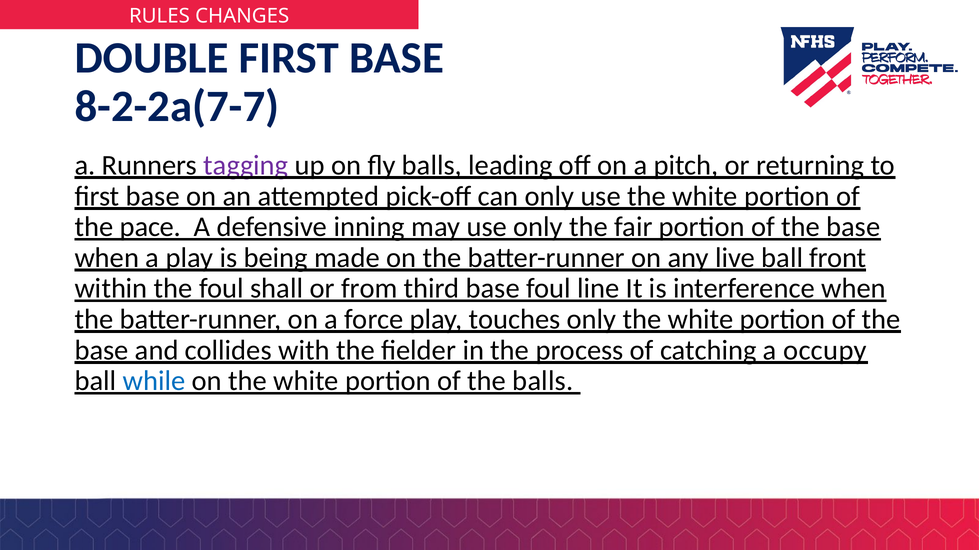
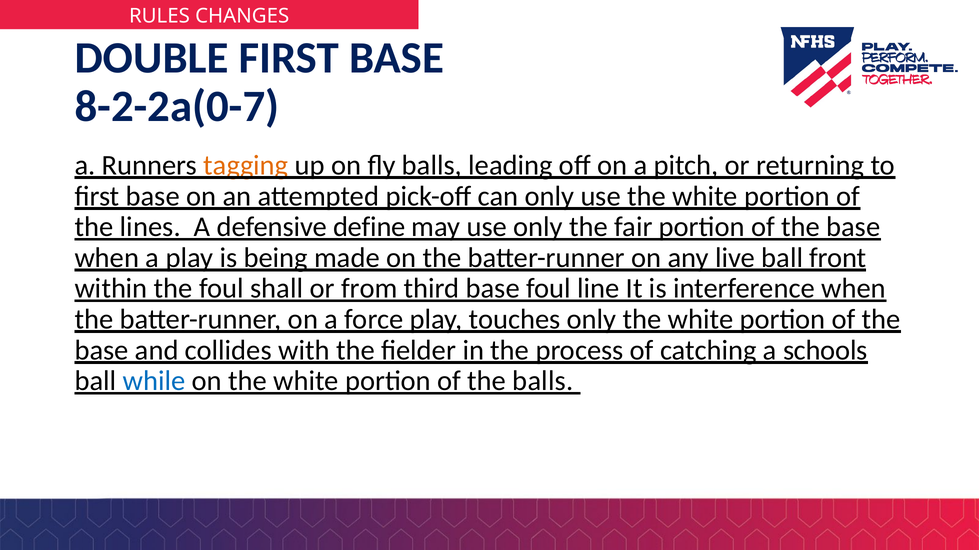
8-2-2a(7-7: 8-2-2a(7-7 -> 8-2-2a(0-7 (177, 106)
tagging colour: purple -> orange (246, 166)
pace: pace -> lines (150, 227)
inning: inning -> define (369, 227)
occupy: occupy -> schools (825, 351)
